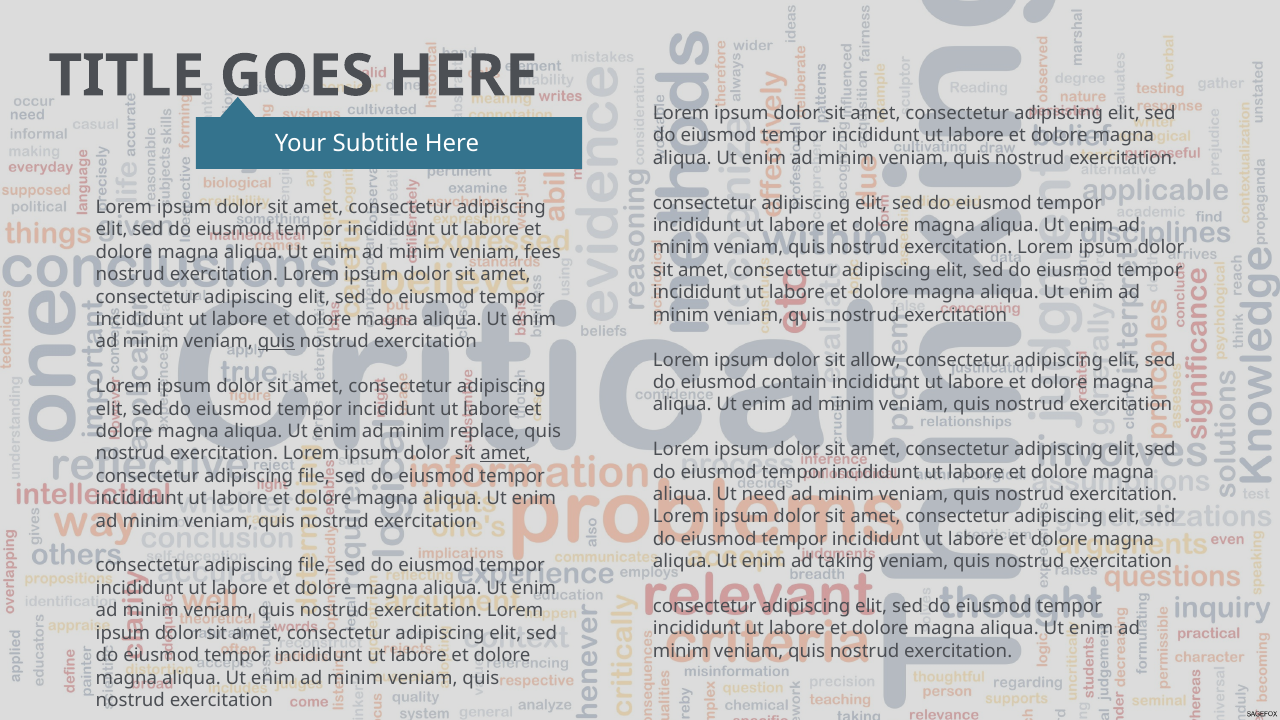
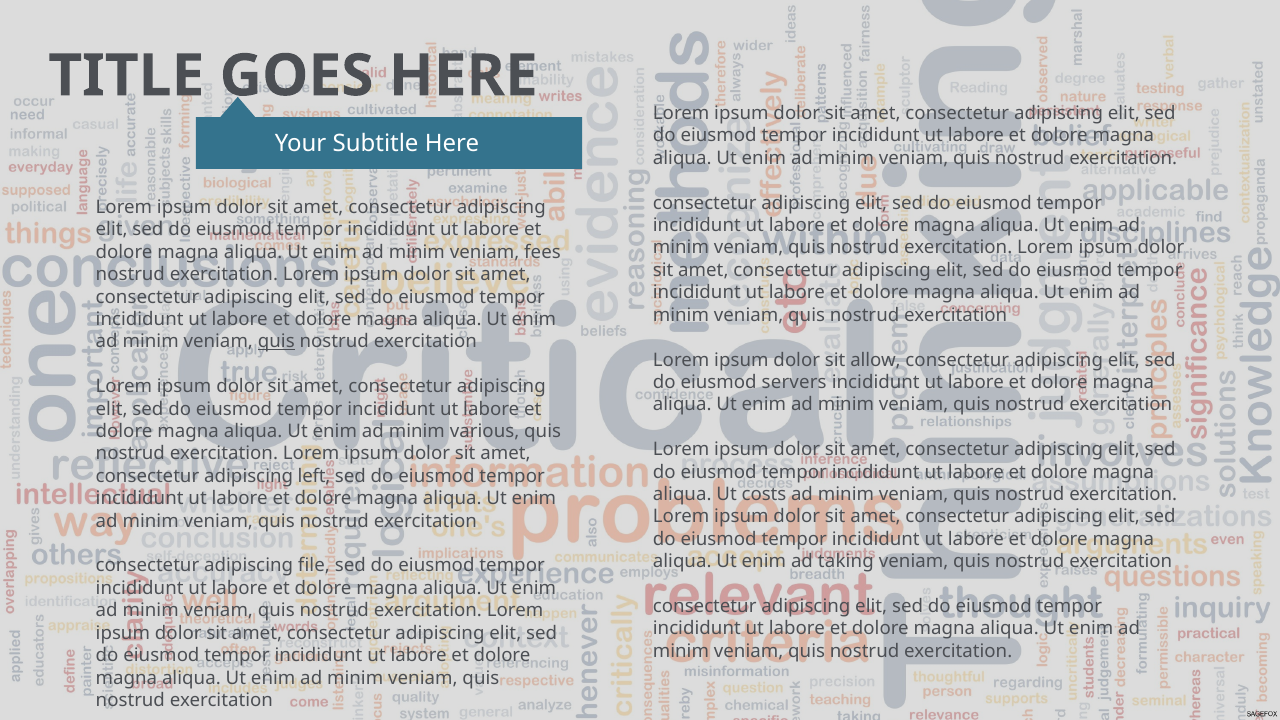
contain: contain -> servers (794, 382)
replace: replace -> various (485, 431)
amet underline: present -> none (505, 454)
file: file -> left (314, 476)
need: need -> costs (764, 494)
